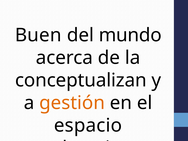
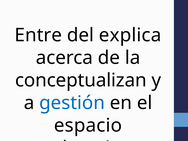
Buen: Buen -> Entre (38, 35)
mundo: mundo -> explica (130, 35)
gestión colour: orange -> blue (72, 103)
